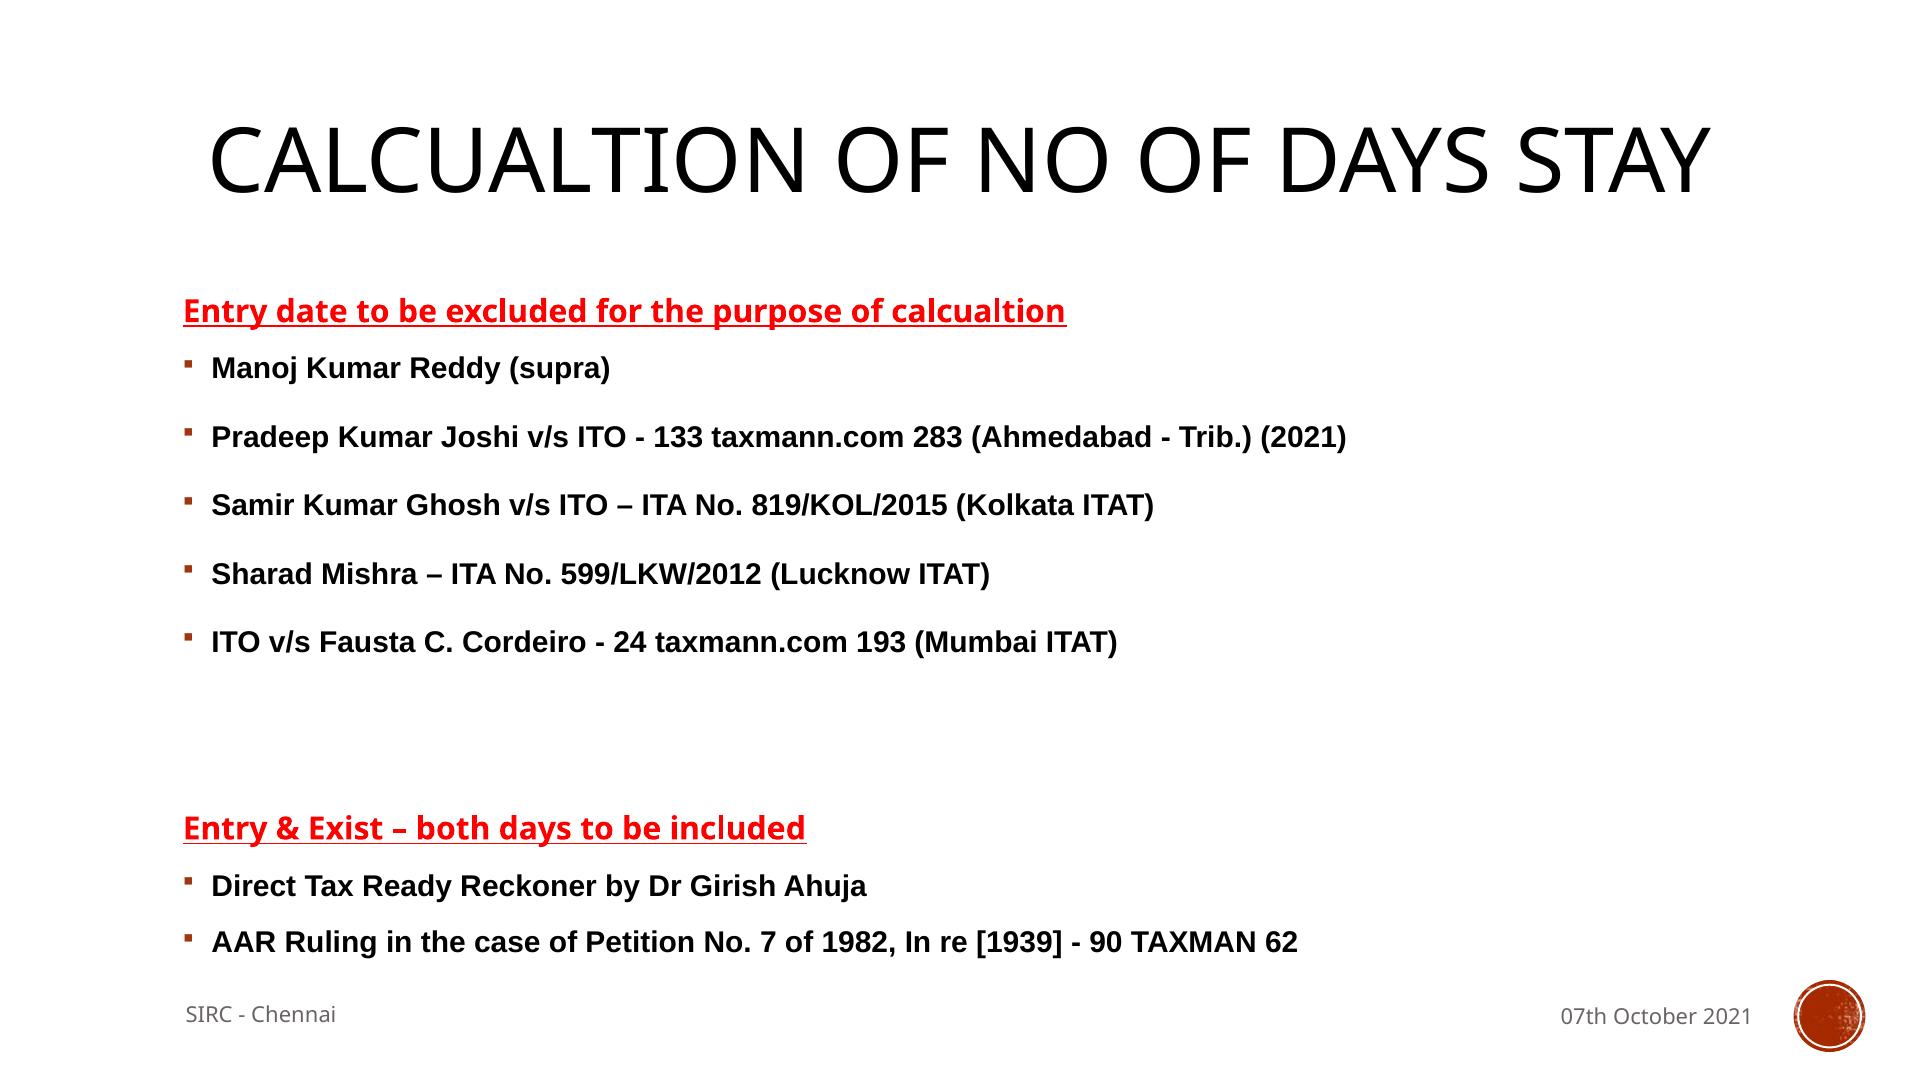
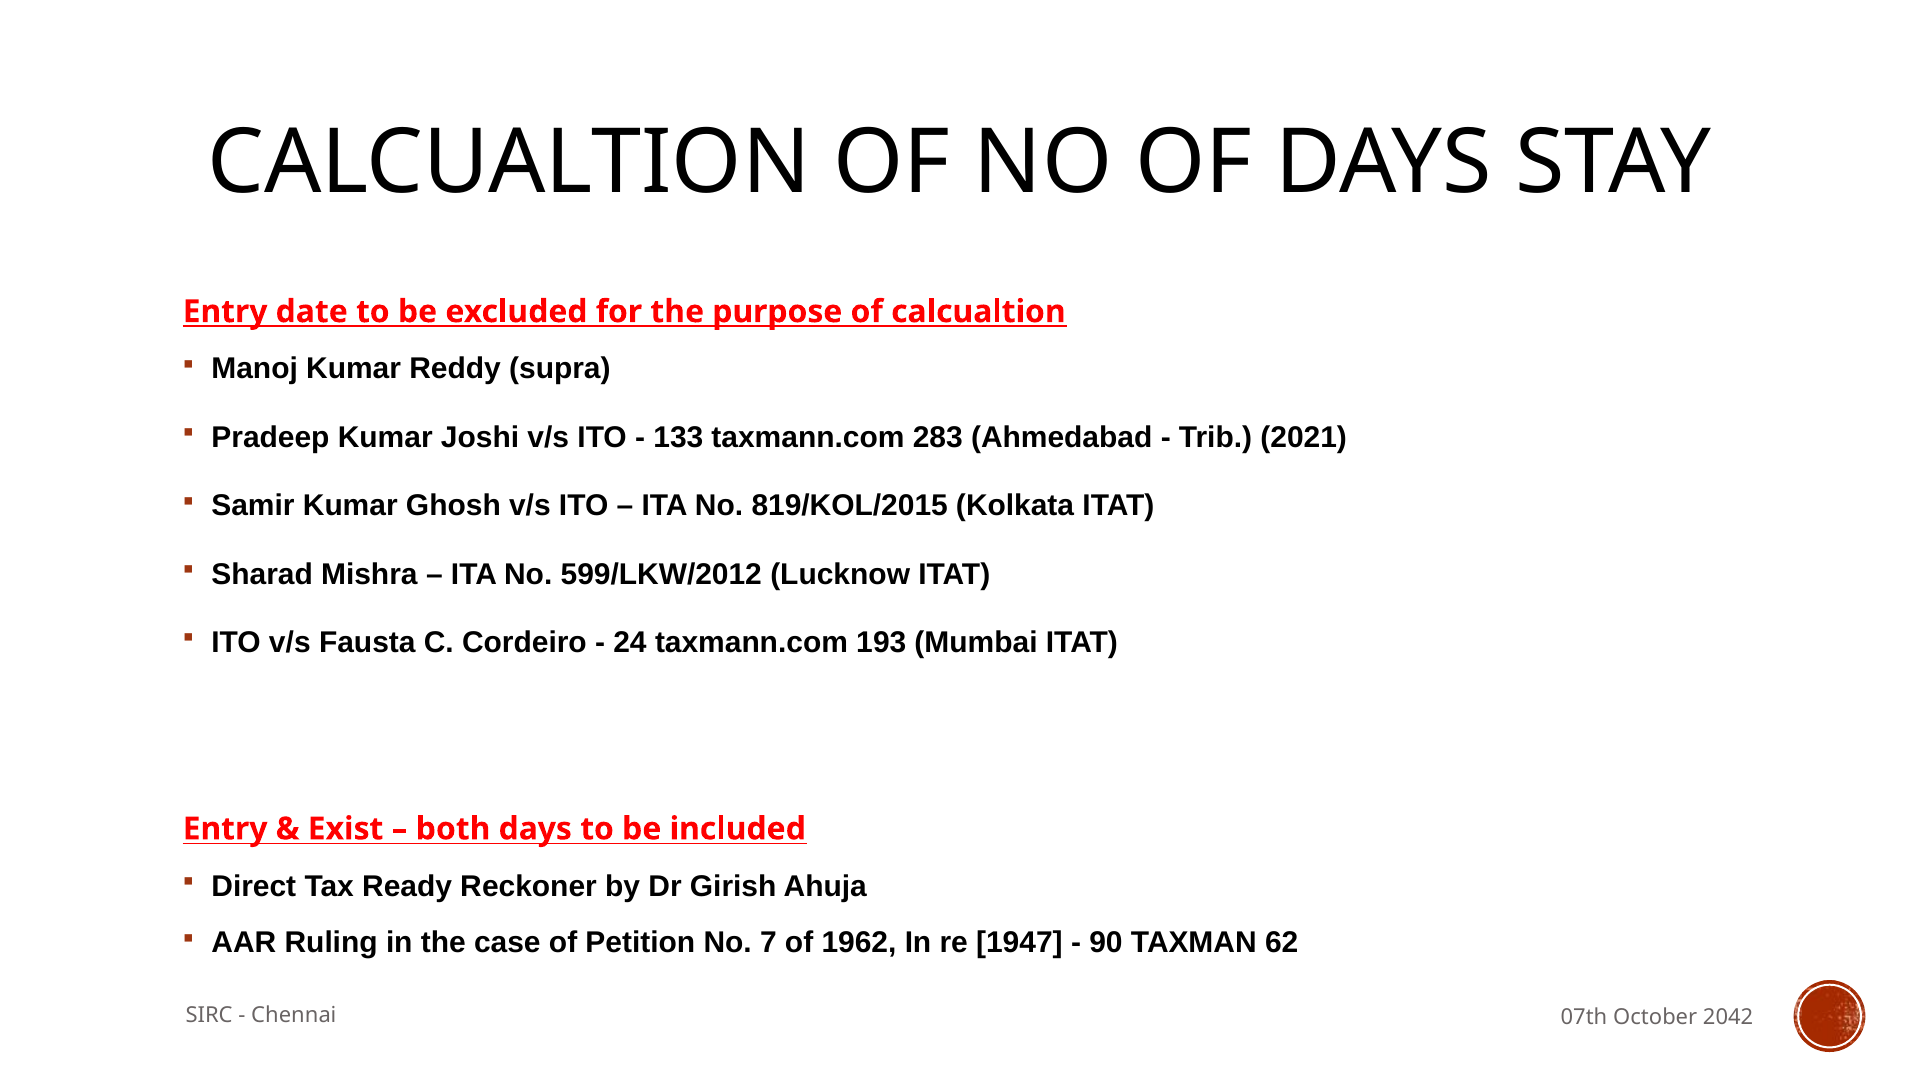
1982: 1982 -> 1962 (859, 943)
1939: 1939 -> 1947 (1019, 943)
October 2021: 2021 -> 2042 (1728, 1017)
